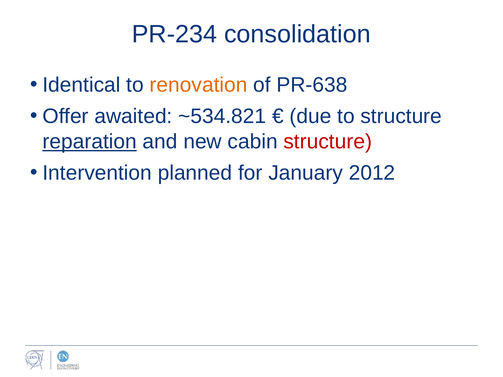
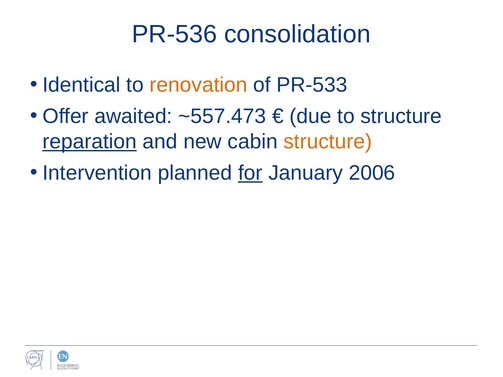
PR-234: PR-234 -> PR-536 (175, 34)
PR-638: PR-638 -> PR-533 (312, 85)
~534.821: ~534.821 -> ~557.473 (222, 116)
structure colour: red -> orange (328, 142)
for underline: none -> present (250, 173)
2012: 2012 -> 2006 (372, 173)
